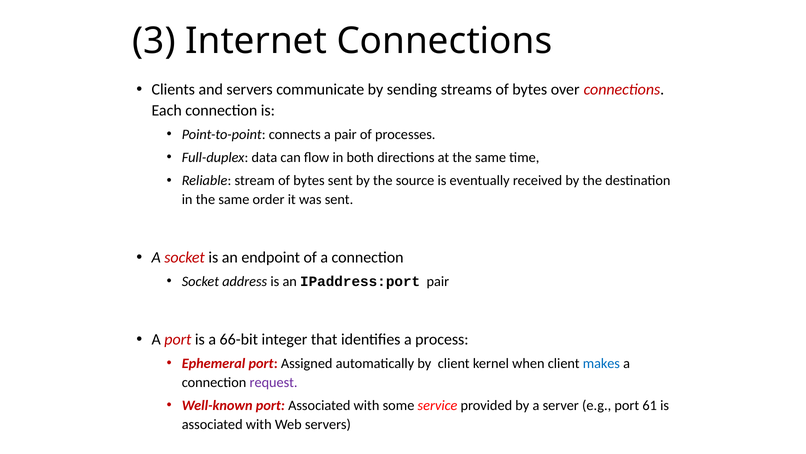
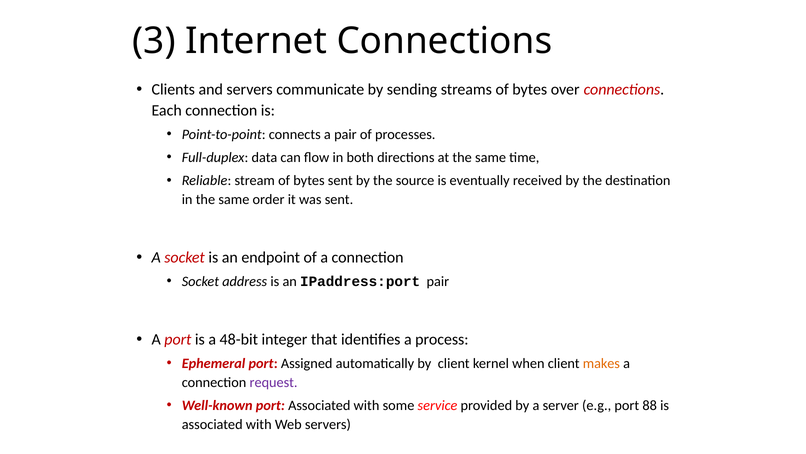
66-bit: 66-bit -> 48-bit (239, 339)
makes colour: blue -> orange (601, 363)
61: 61 -> 88 (650, 405)
